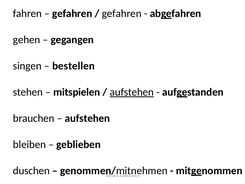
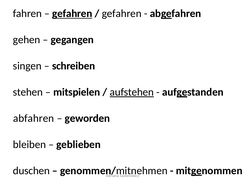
gefahren underline: none -> present (72, 14)
bestellen: bestellen -> schreiben (74, 66)
brauchen: brauchen -> abfahren (34, 118)
aufstehen: aufstehen -> geworden (87, 118)
